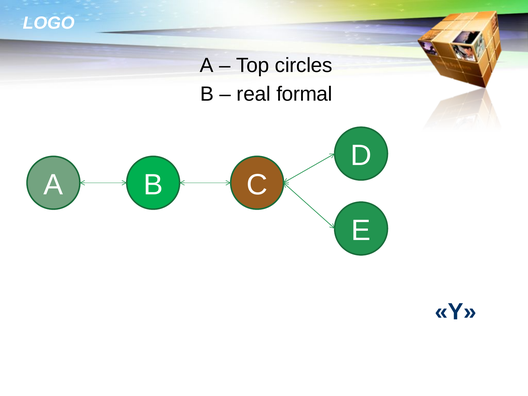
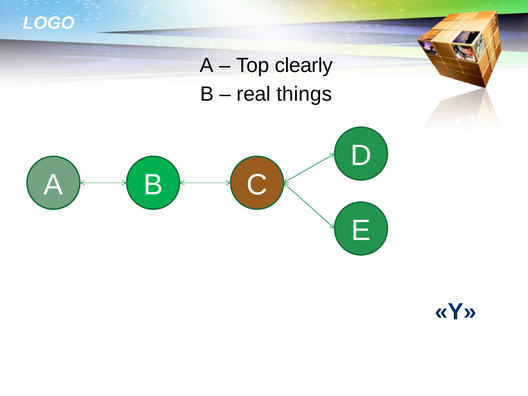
circles: circles -> clearly (304, 65)
formal: formal -> things (304, 94)
